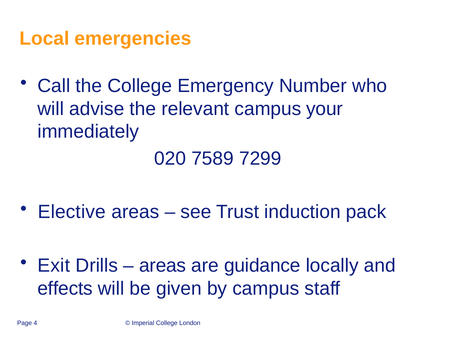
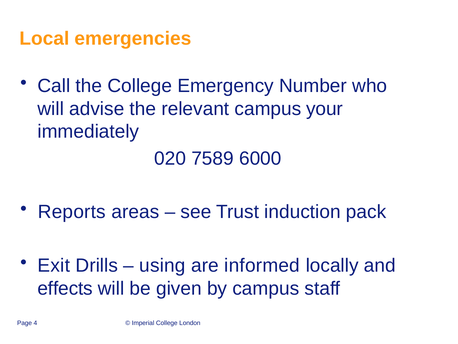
7299: 7299 -> 6000 (260, 158)
Elective: Elective -> Reports (72, 212)
areas: areas -> using (162, 265)
guidance: guidance -> informed (262, 265)
